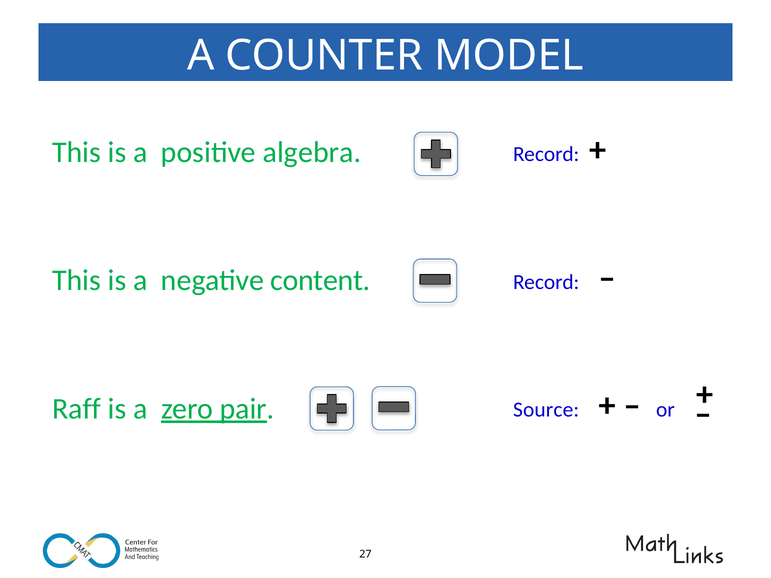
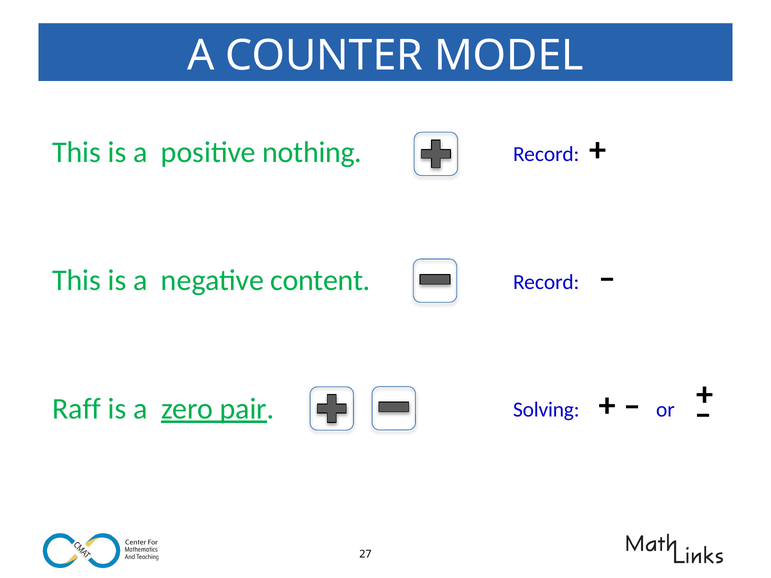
algebra: algebra -> nothing (312, 152)
Source: Source -> Solving (546, 410)
